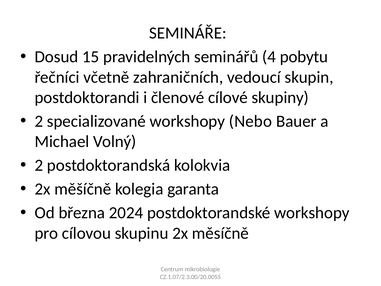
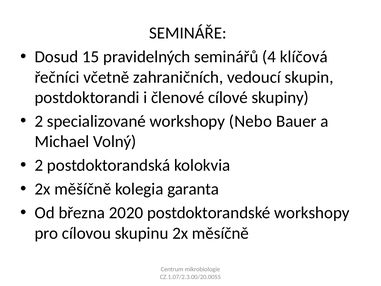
pobytu: pobytu -> klíčová (304, 57)
2024: 2024 -> 2020 (126, 213)
